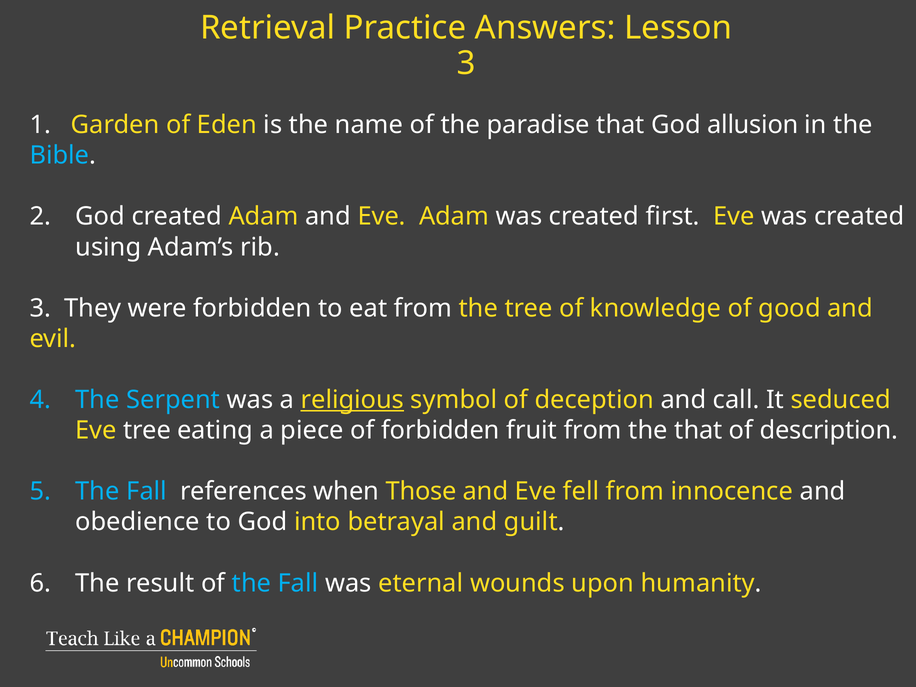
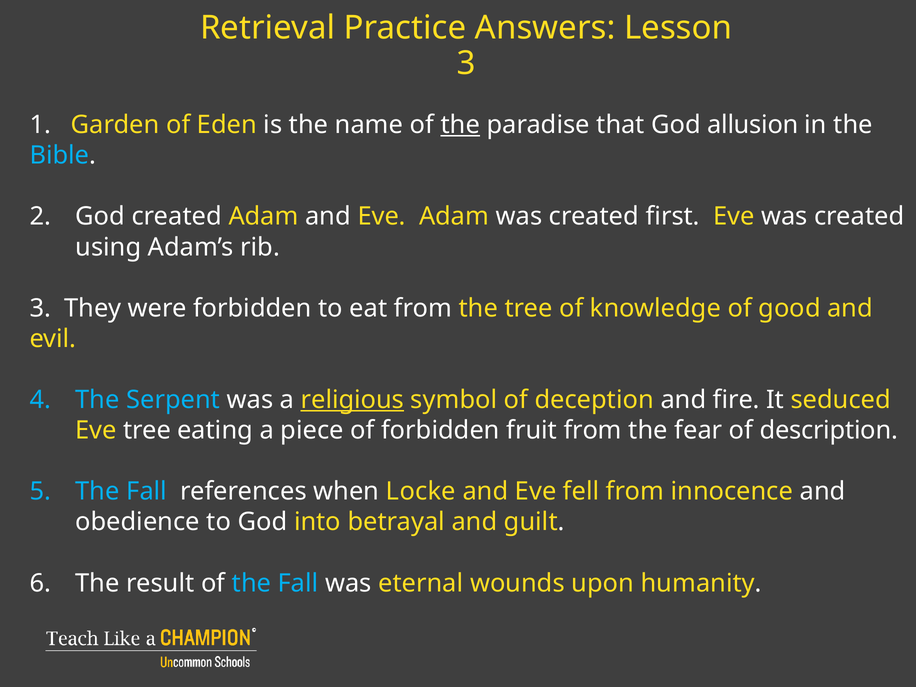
the underline: none -> present (460, 125)
call: call -> fire (736, 400)
the that: that -> fear (698, 430)
Those: Those -> Locke (421, 492)
